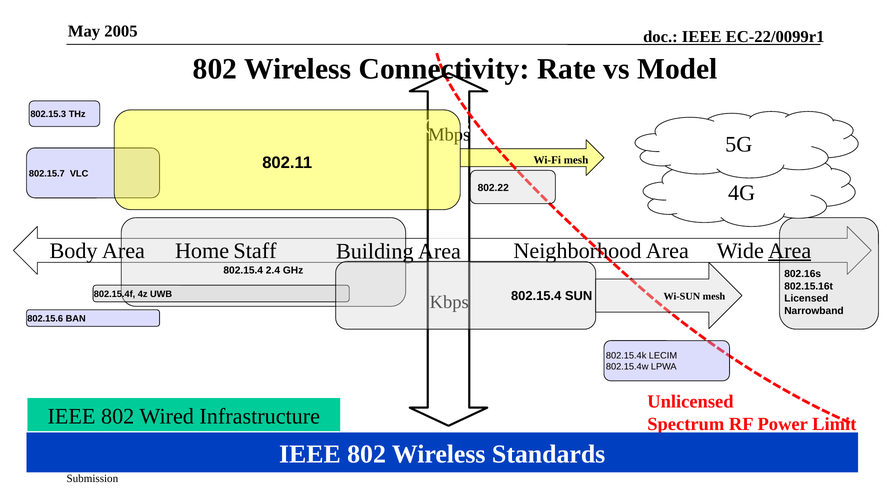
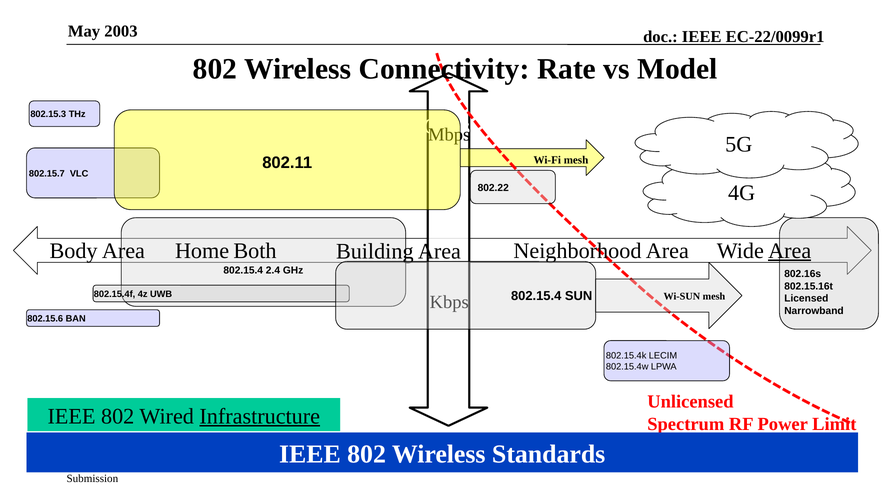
2005: 2005 -> 2003 (121, 31)
Staff: Staff -> Both (255, 251)
Infrastructure underline: none -> present (260, 416)
